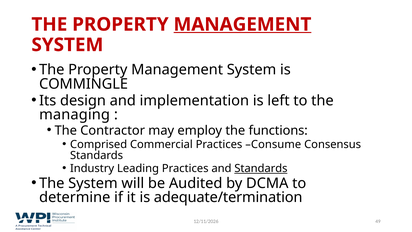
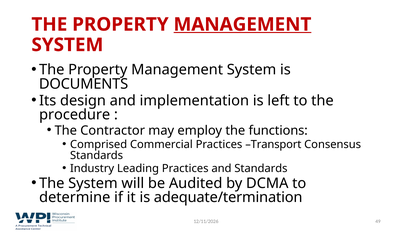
COMMINGLE: COMMINGLE -> DOCUMENTS (84, 84)
managing: managing -> procedure (75, 115)
Consume: Consume -> Transport (273, 144)
Standards underline: present -> none (261, 168)
